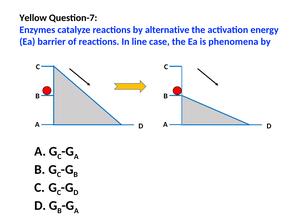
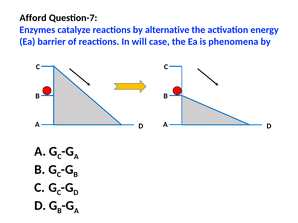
Yellow: Yellow -> Afford (33, 18)
line: line -> will (139, 42)
